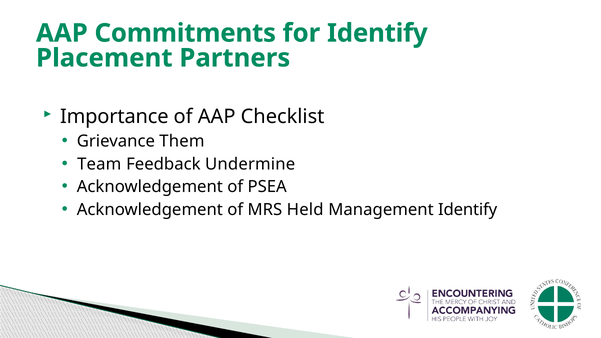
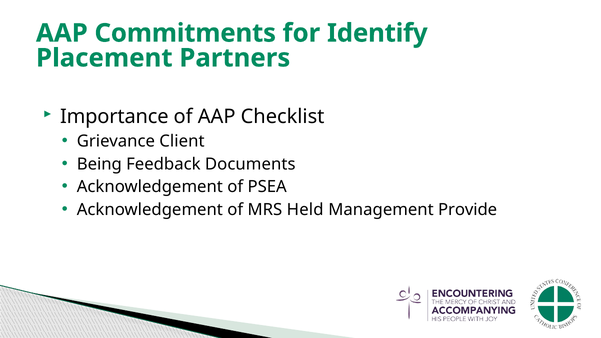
Them: Them -> Client (182, 141)
Team: Team -> Being (99, 164)
Undermine: Undermine -> Documents (250, 164)
Management Identify: Identify -> Provide (468, 210)
